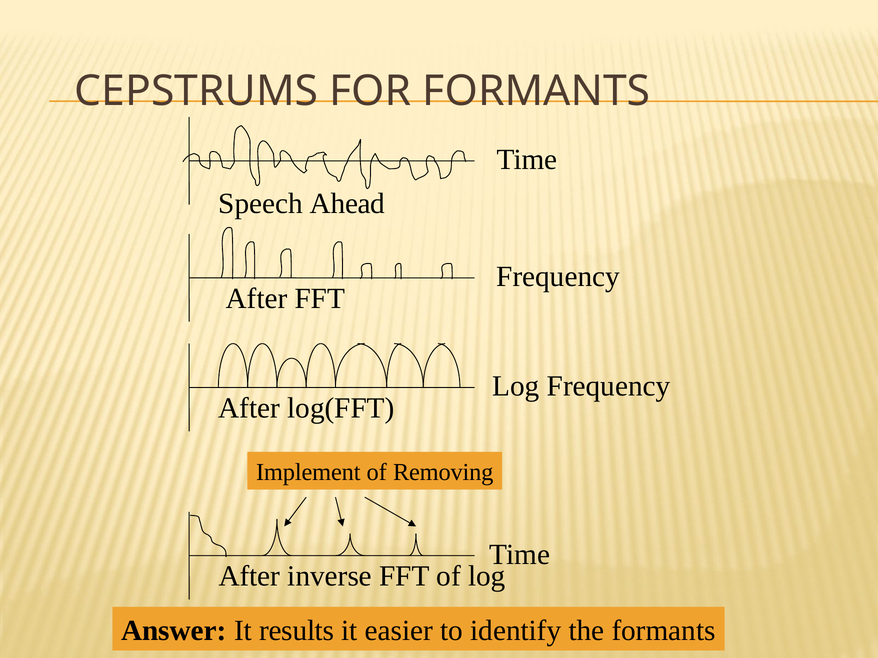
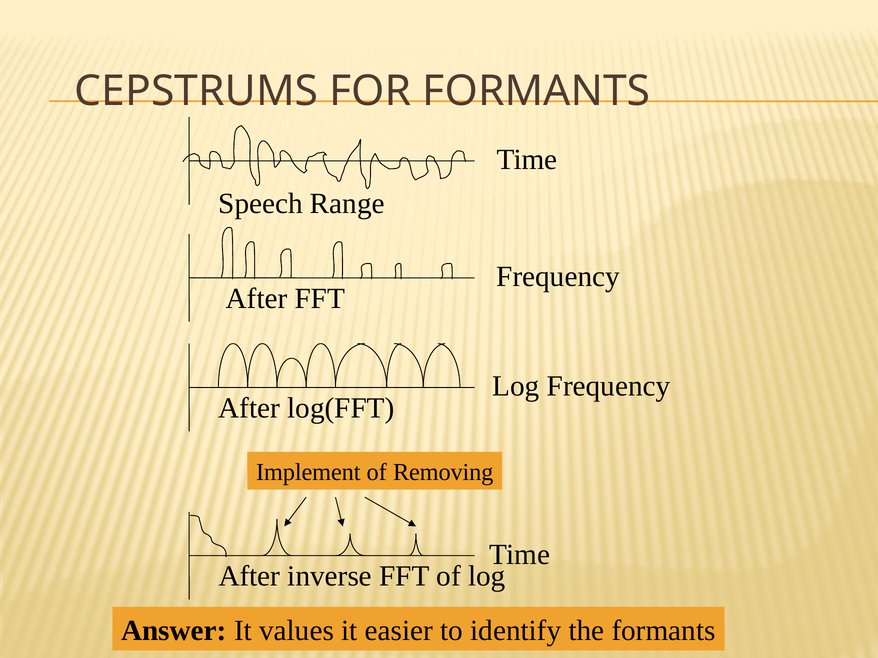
Ahead: Ahead -> Range (347, 204)
results: results -> values (297, 631)
